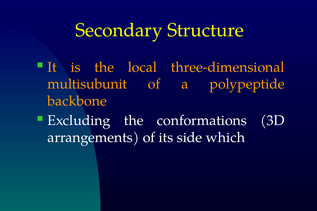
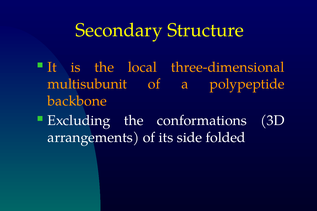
which: which -> folded (226, 138)
